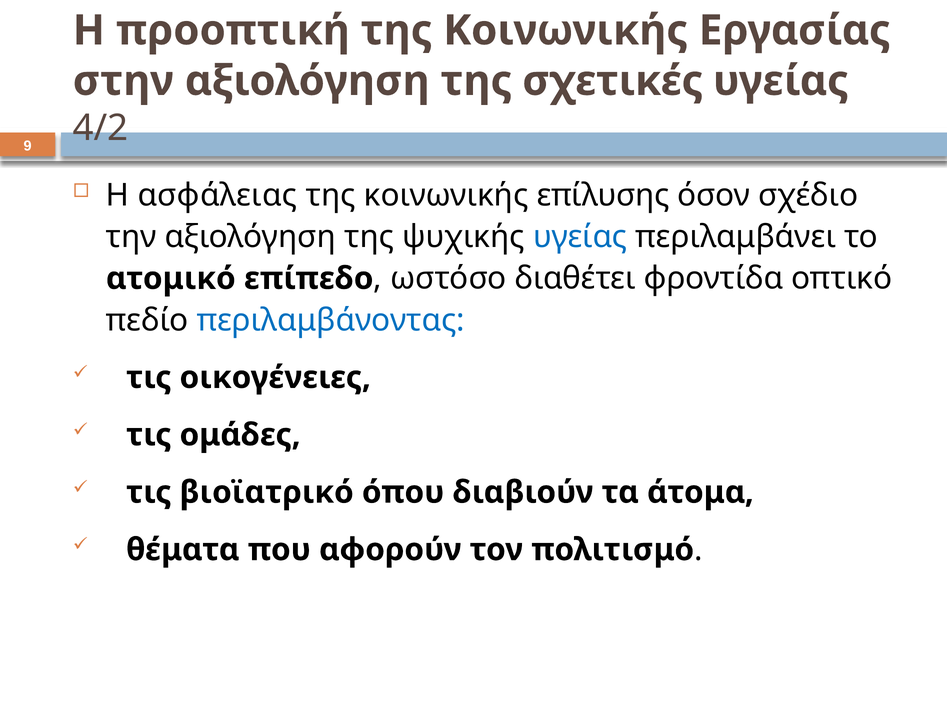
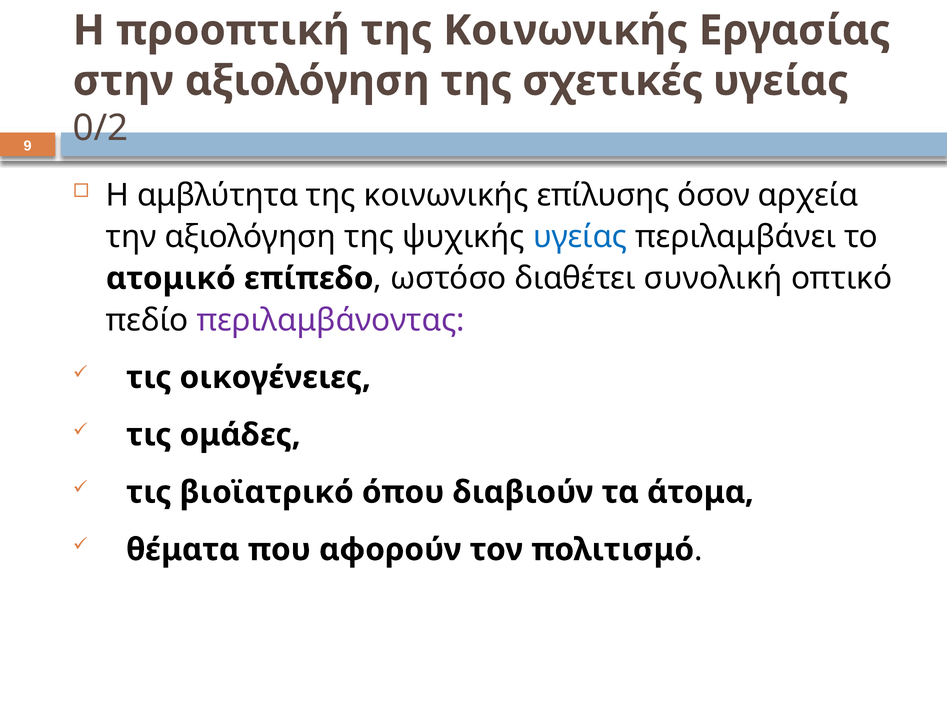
4/2: 4/2 -> 0/2 (101, 128)
ασφάλειας: ασφάλειας -> αμβλύτητα (218, 195)
σχέδιο: σχέδιο -> αρχεία (808, 195)
φροντίδα: φροντίδα -> συνολική (713, 279)
περιλαμβάνοντας colour: blue -> purple (331, 320)
